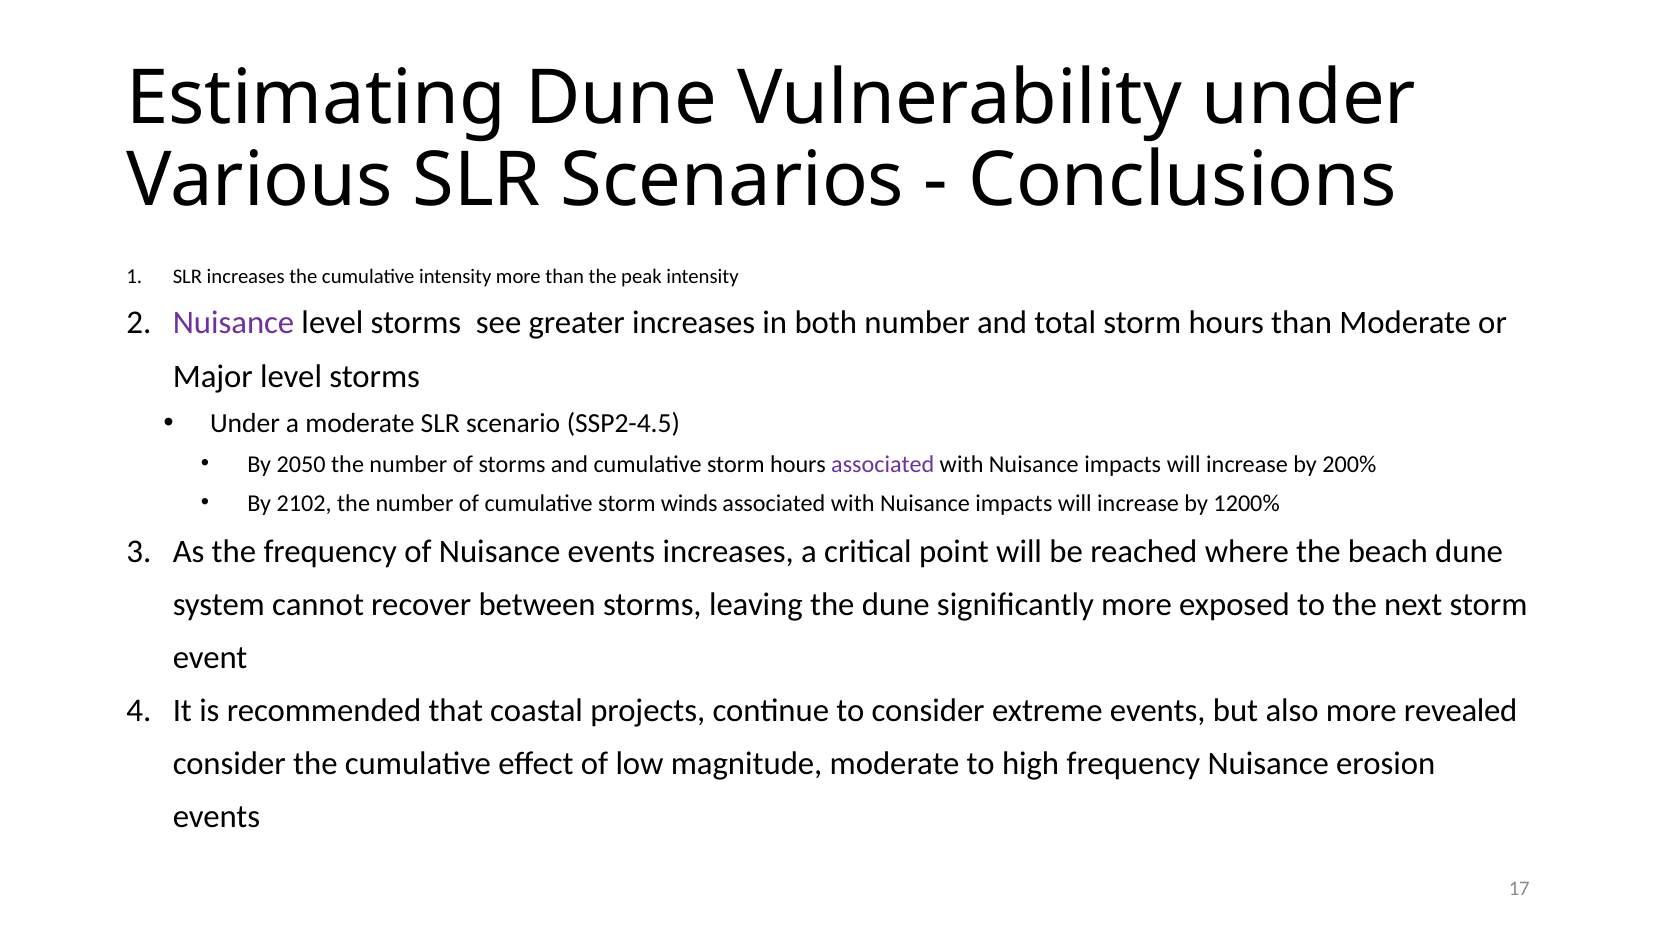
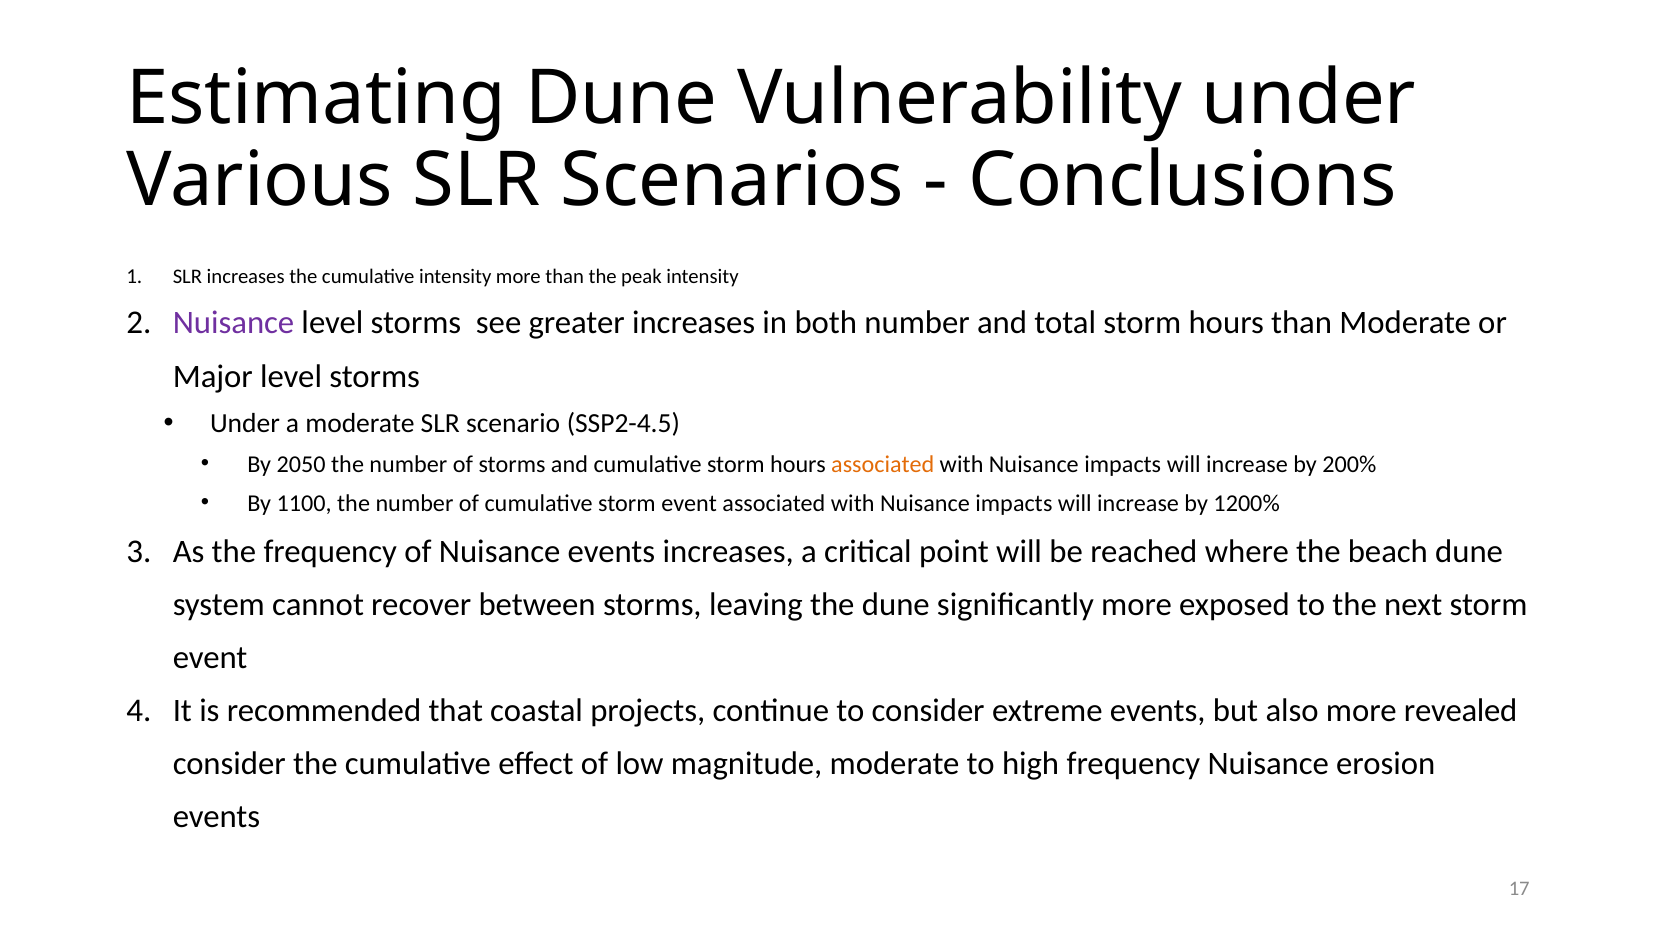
associated colour: purple -> orange (883, 465)
2102: 2102 -> 1100 (304, 504)
cumulative storm winds: winds -> event (689, 504)
